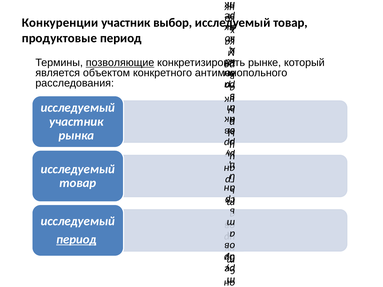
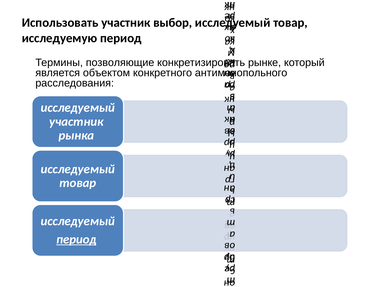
Конкуренции: Конкуренции -> Использовать (60, 23)
продуктовые: продуктовые -> исследуемую (59, 38)
позволяющие underline: present -> none (120, 63)
